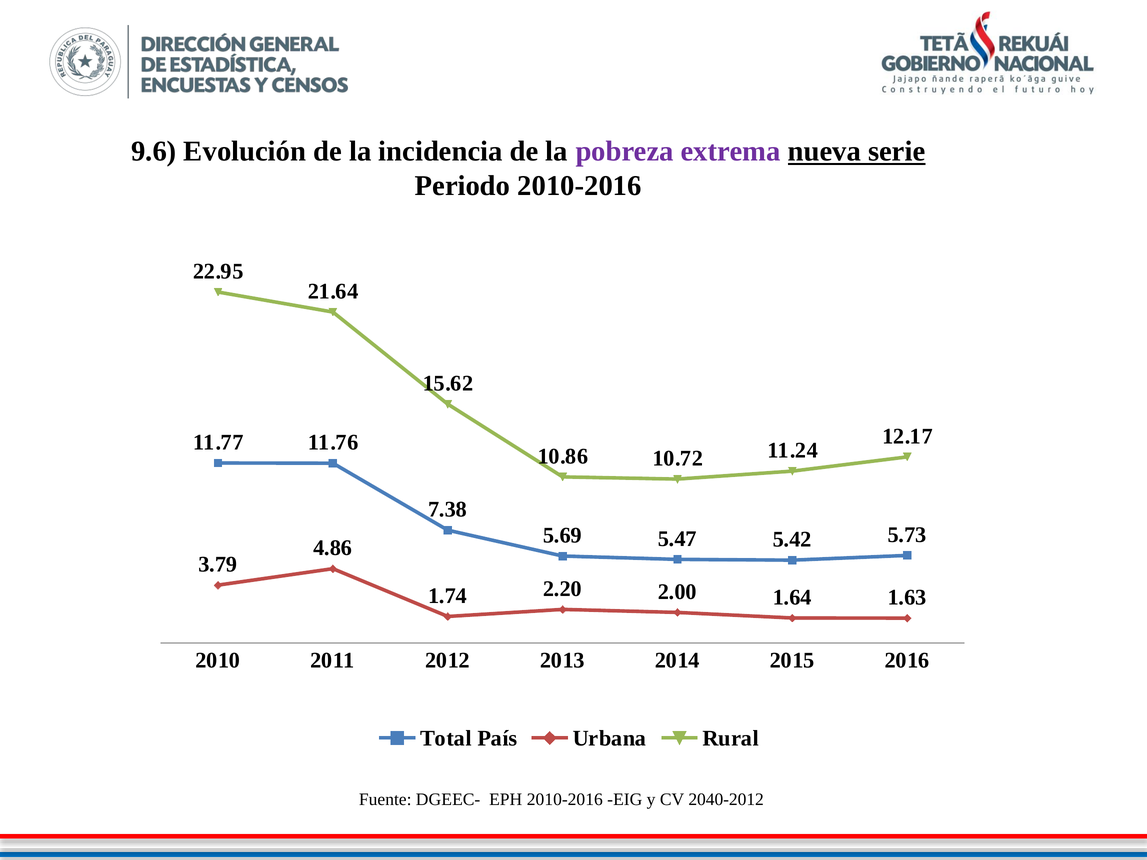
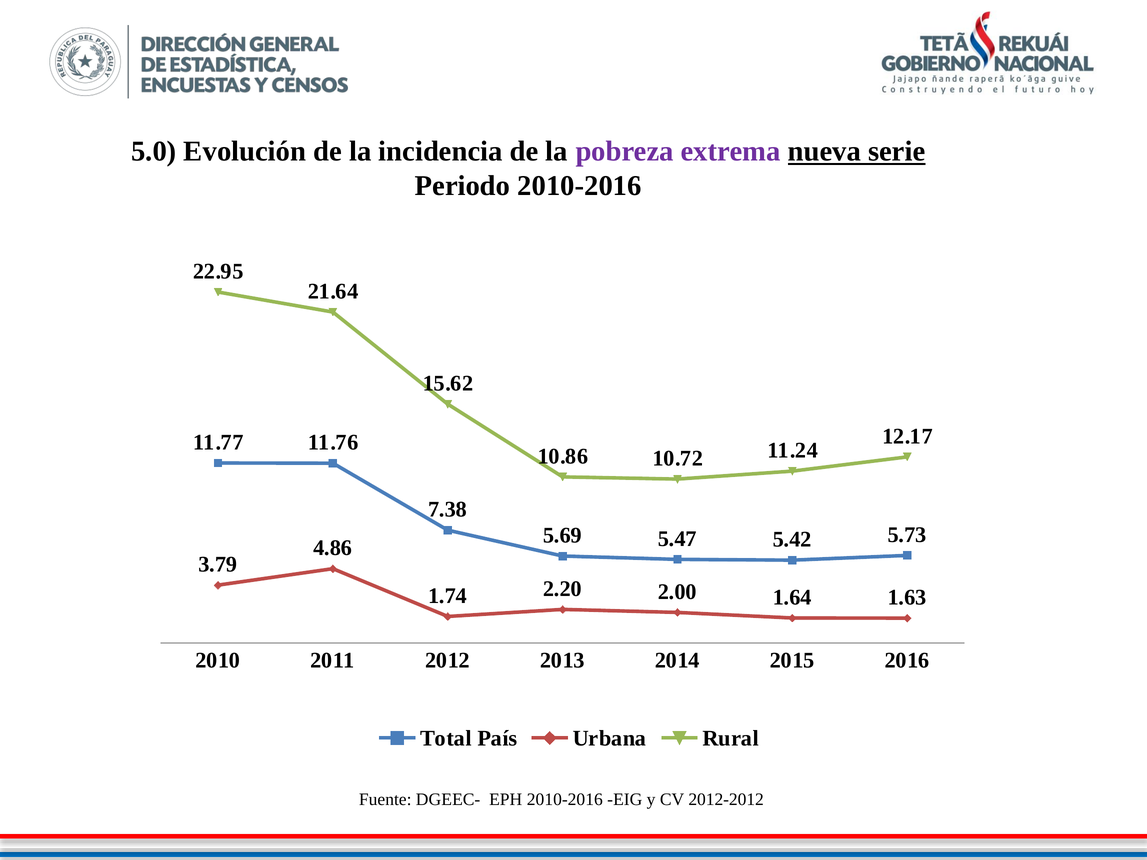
9.6: 9.6 -> 5.0 (154, 151)
2040-2012: 2040-2012 -> 2012-2012 (726, 800)
